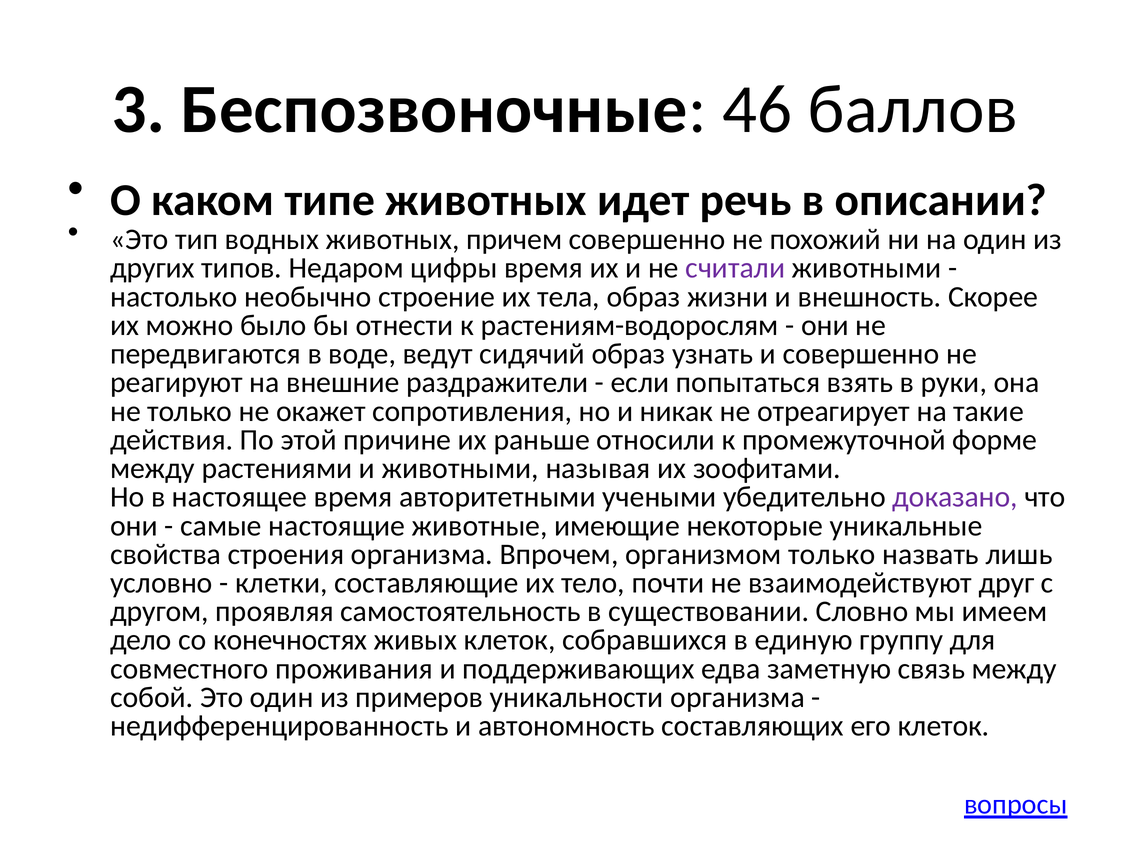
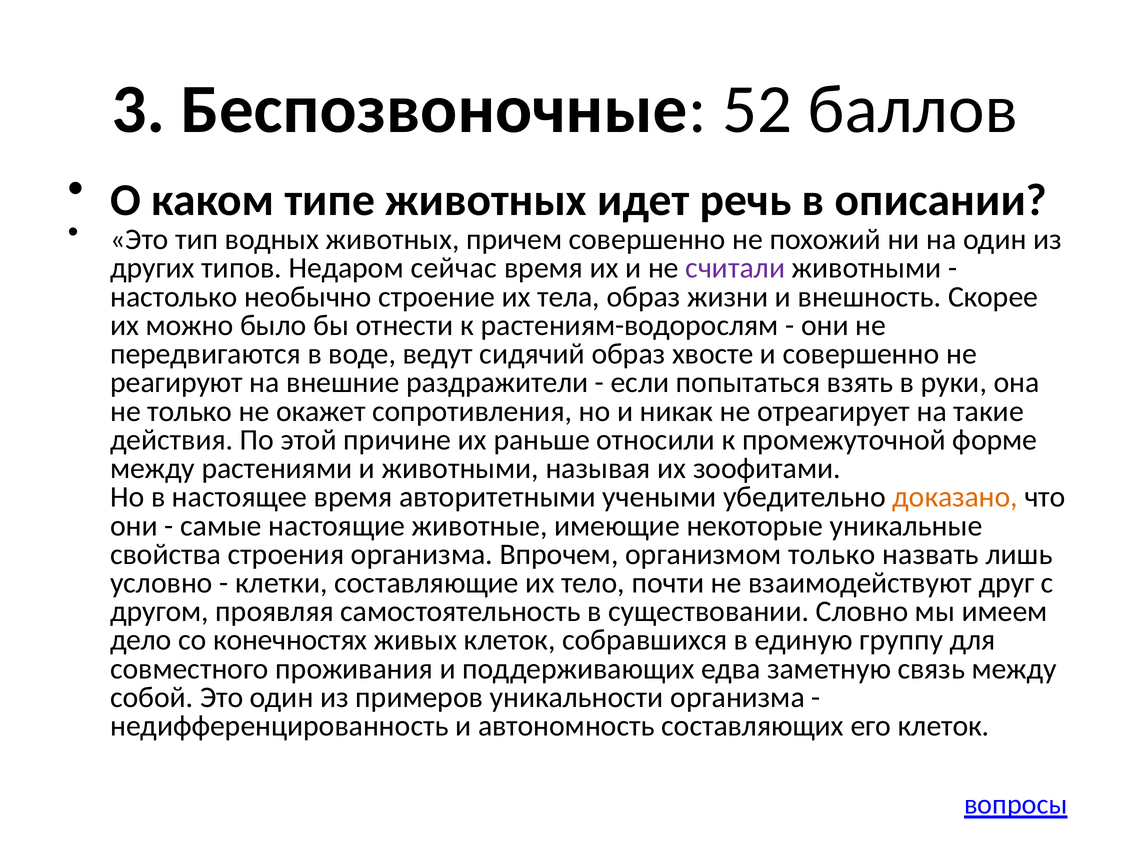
46: 46 -> 52 (757, 109)
цифры: цифры -> сейчас (454, 268)
узнать: узнать -> хвосте (713, 354)
доказано colour: purple -> orange (955, 497)
